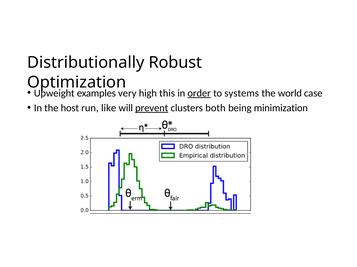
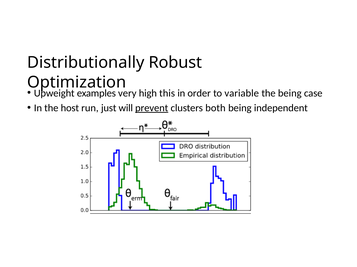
order underline: present -> none (199, 93)
systems: systems -> variable (242, 93)
the world: world -> being (290, 93)
like: like -> just (109, 108)
minimization: minimization -> independent (281, 108)
